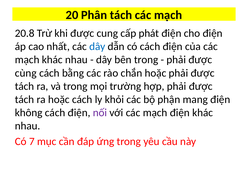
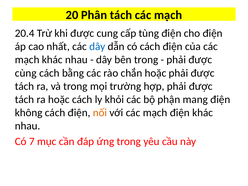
20.8: 20.8 -> 20.4 (25, 33)
phát: phát -> tùng (149, 33)
nối colour: purple -> orange (100, 113)
